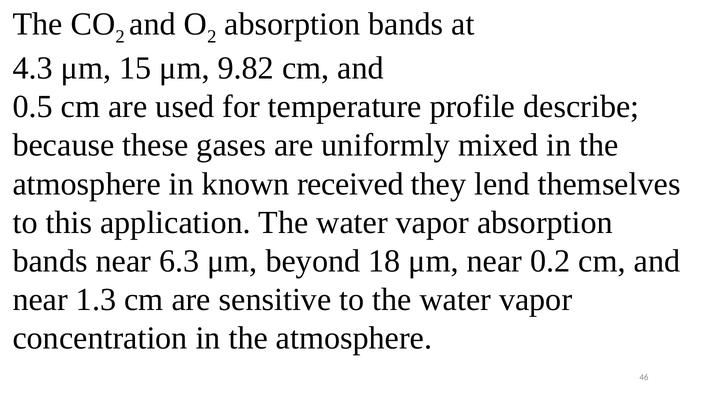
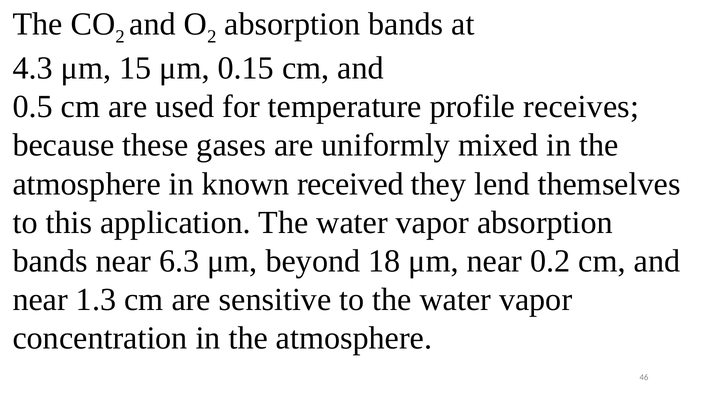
9.82: 9.82 -> 0.15 (246, 68)
describe: describe -> receives (581, 107)
